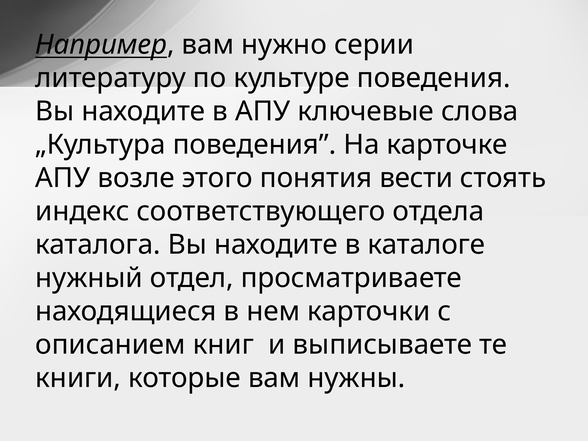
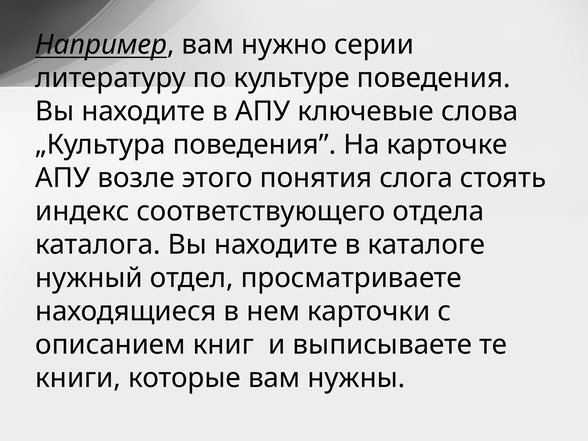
вести: вести -> слога (416, 178)
